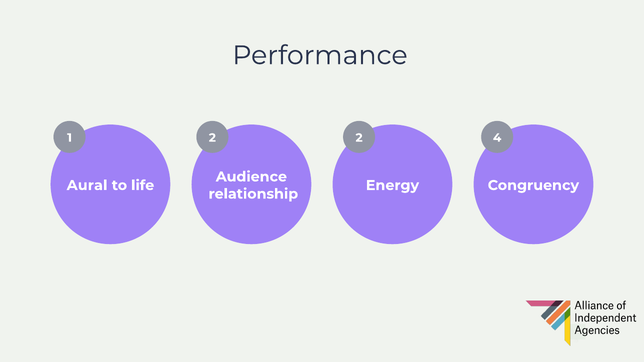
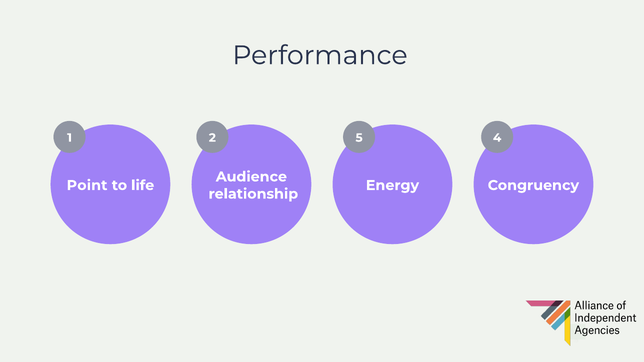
2 2: 2 -> 5 (359, 138)
Aural: Aural -> Point (87, 185)
